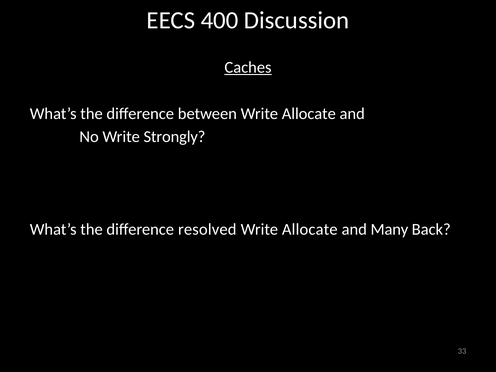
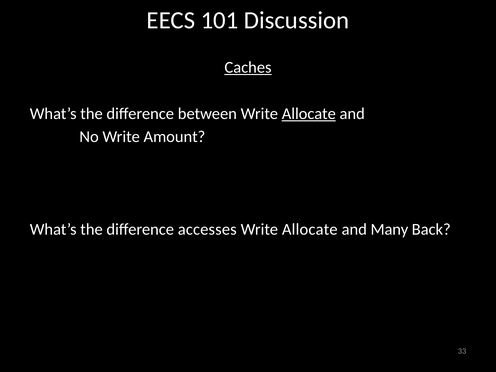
400: 400 -> 101 (220, 20)
Allocate underline: none -> present (309, 114)
Strongly: Strongly -> Amount (174, 137)
resolved: resolved -> accesses (207, 229)
